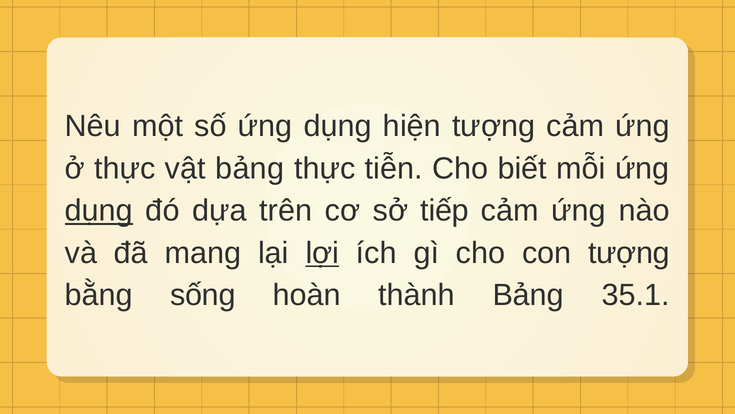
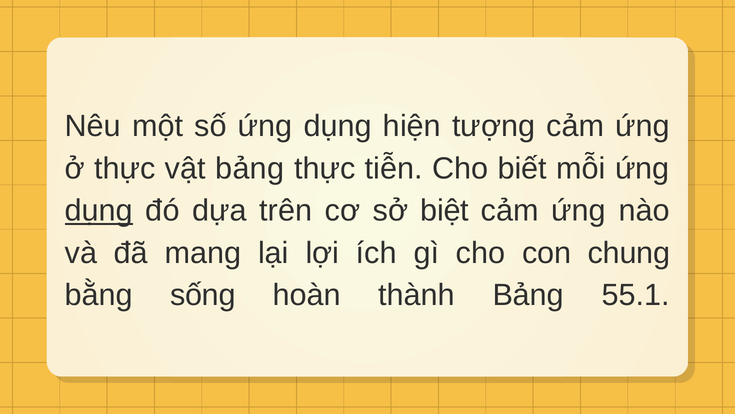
tiếp: tiếp -> biệt (445, 210)
lợi underline: present -> none (322, 253)
con tượng: tượng -> chung (629, 253)
35.1: 35.1 -> 55.1 (636, 295)
